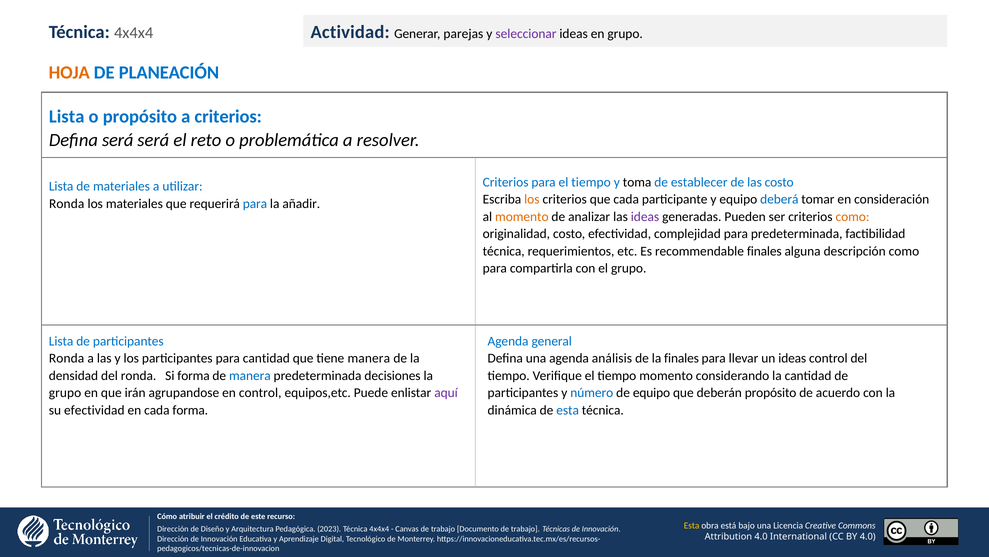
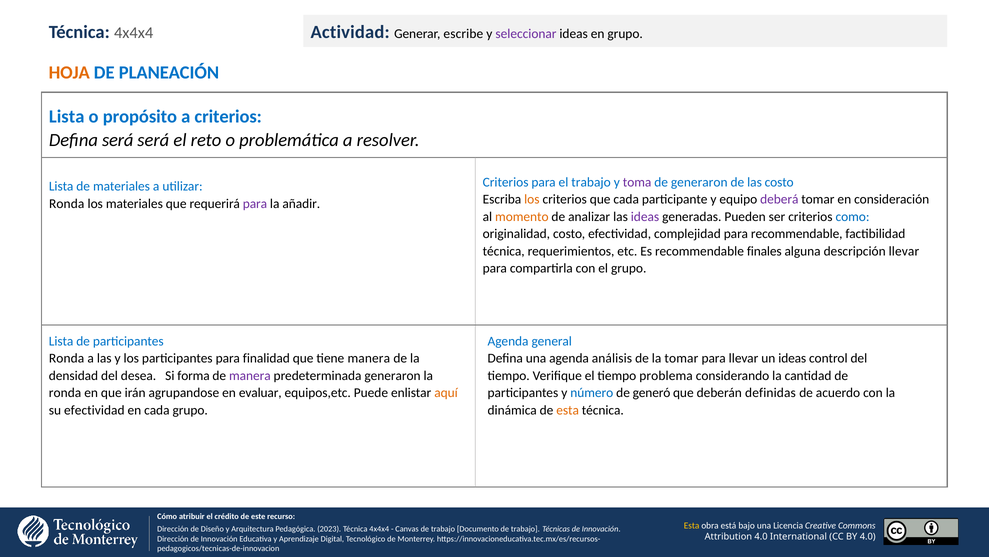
parejas: parejas -> escribe (463, 34)
para el tiempo: tiempo -> trabajo (591, 182)
toma colour: black -> purple (637, 182)
de establecer: establecer -> generaron (699, 182)
deberá colour: blue -> purple (779, 199)
para colour: blue -> purple (255, 203)
como colour: orange -> blue (853, 216)
para predeterminada: predeterminada -> recommendable (797, 234)
descripción como: como -> llevar (904, 251)
para cantidad: cantidad -> finalidad (266, 358)
la finales: finales -> tomar (681, 358)
del ronda: ronda -> desea (139, 375)
manera colour: blue -> purple (250, 375)
predeterminada decisiones: decisiones -> generaron (393, 375)
tiempo momento: momento -> problema (666, 375)
grupo: grupo -> ronda (65, 392)
en control: control -> evaluar (260, 392)
aquí colour: purple -> orange (446, 392)
de equipo: equipo -> generó (652, 392)
deberán propósito: propósito -> definidas (770, 392)
cada forma: forma -> grupo (190, 410)
esta colour: blue -> orange (568, 410)
